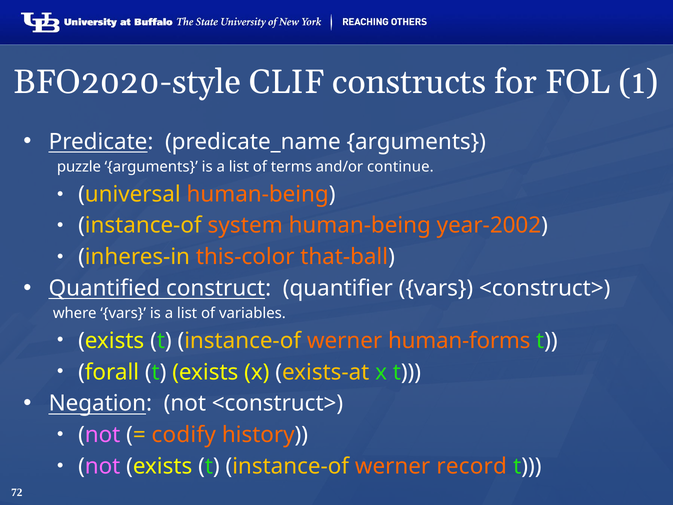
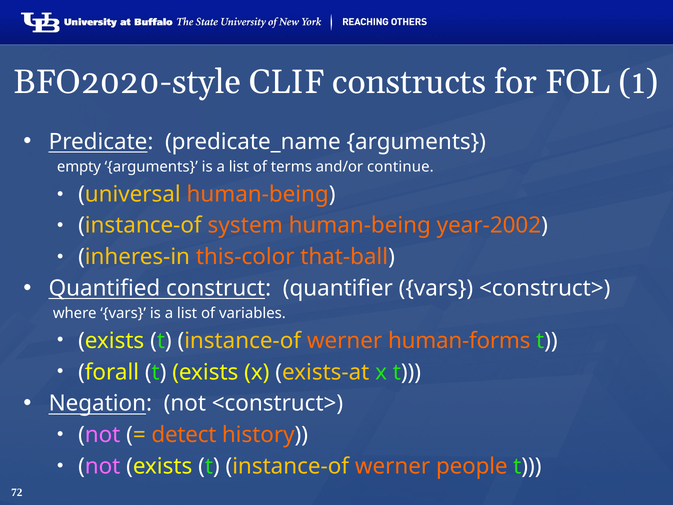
puzzle: puzzle -> empty (79, 167)
codify: codify -> detect (184, 435)
record: record -> people (472, 466)
